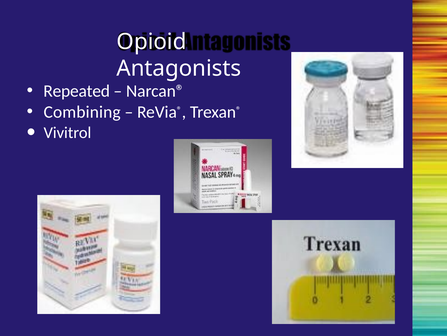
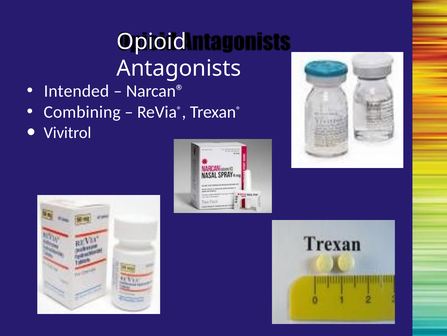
Repeated: Repeated -> Intended (76, 91)
